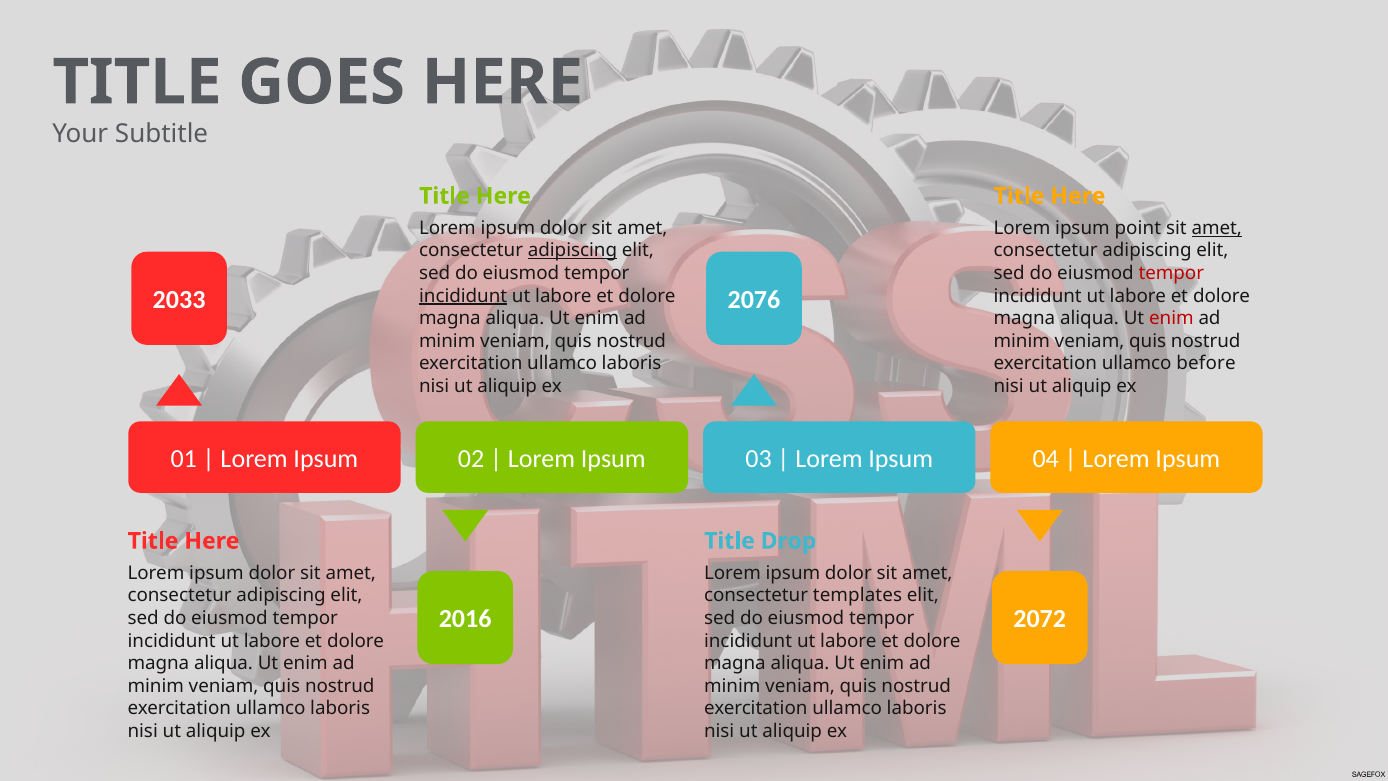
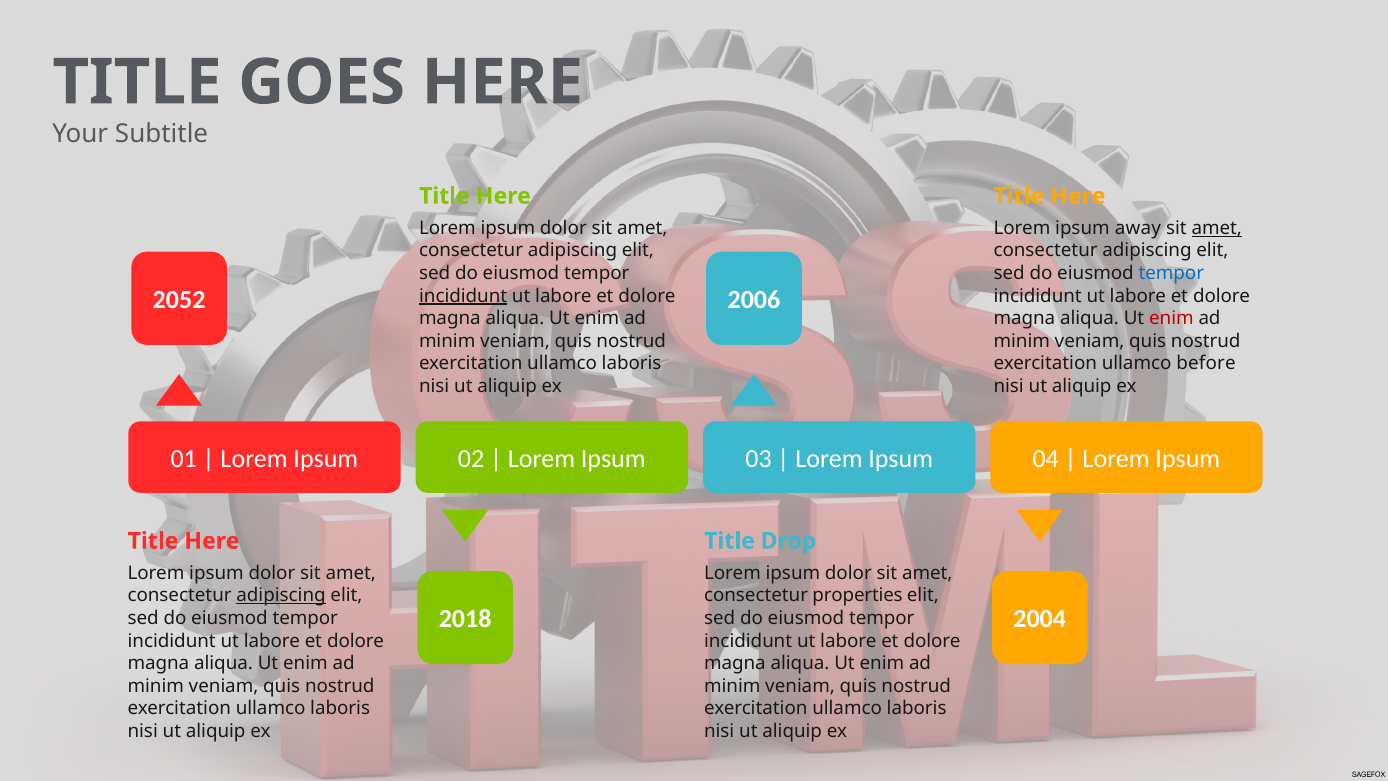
point: point -> away (1138, 228)
adipiscing underline: present -> none (572, 251)
tempor colour: red -> blue (1171, 273)
2033: 2033 -> 2052 (179, 300)
2076: 2076 -> 2006 (754, 300)
adipiscing underline: none -> present (281, 595)
templates: templates -> properties (858, 595)
2016: 2016 -> 2018 (465, 619)
2072: 2072 -> 2004 (1040, 619)
